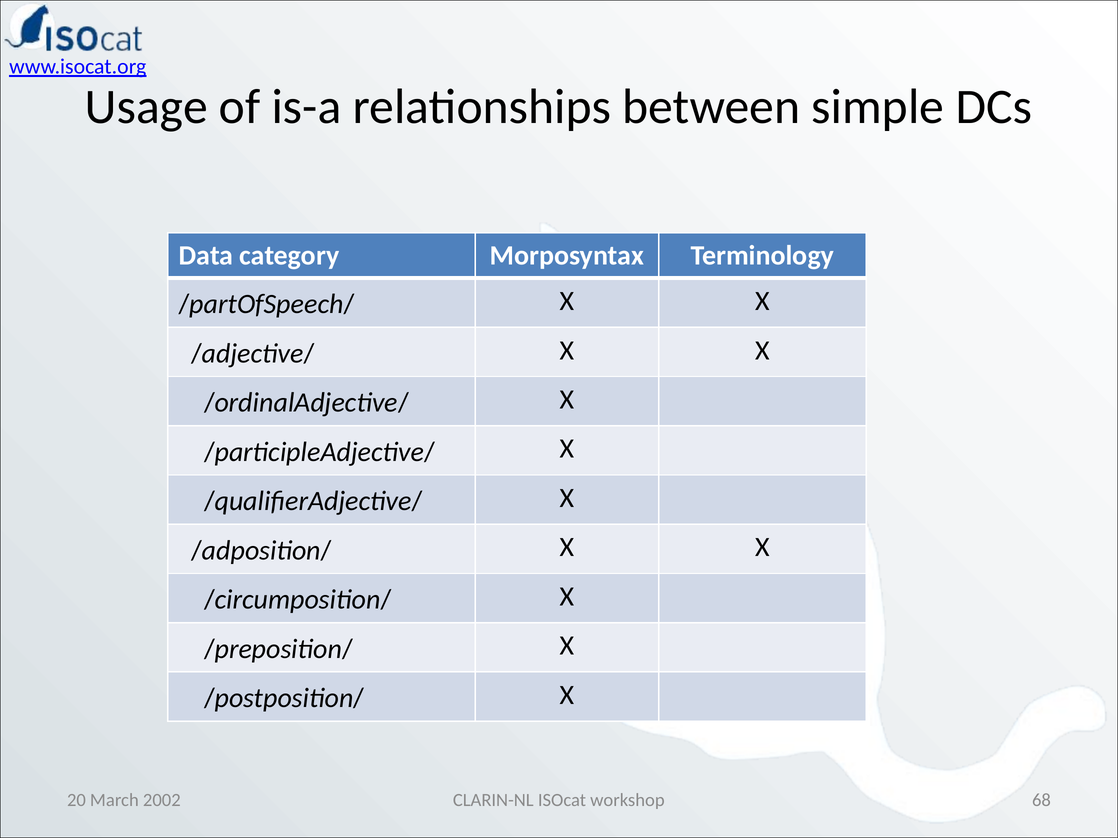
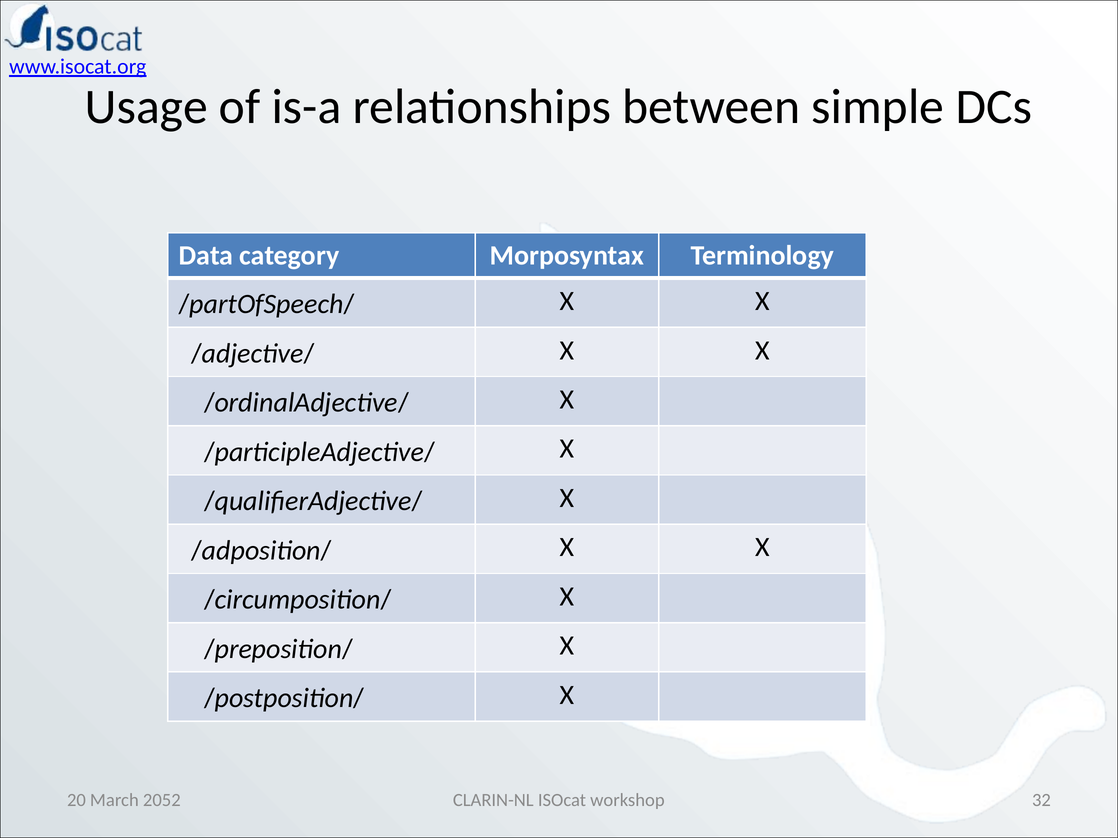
68: 68 -> 32 (1041, 801)
2002: 2002 -> 2052 (162, 801)
